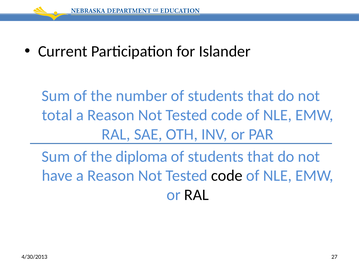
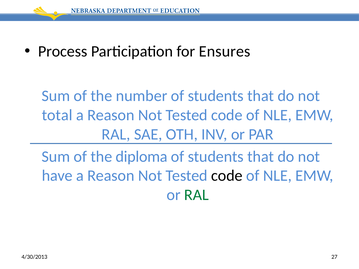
Current: Current -> Process (63, 51)
Islander: Islander -> Ensures (225, 51)
RAL colour: black -> green (196, 195)
